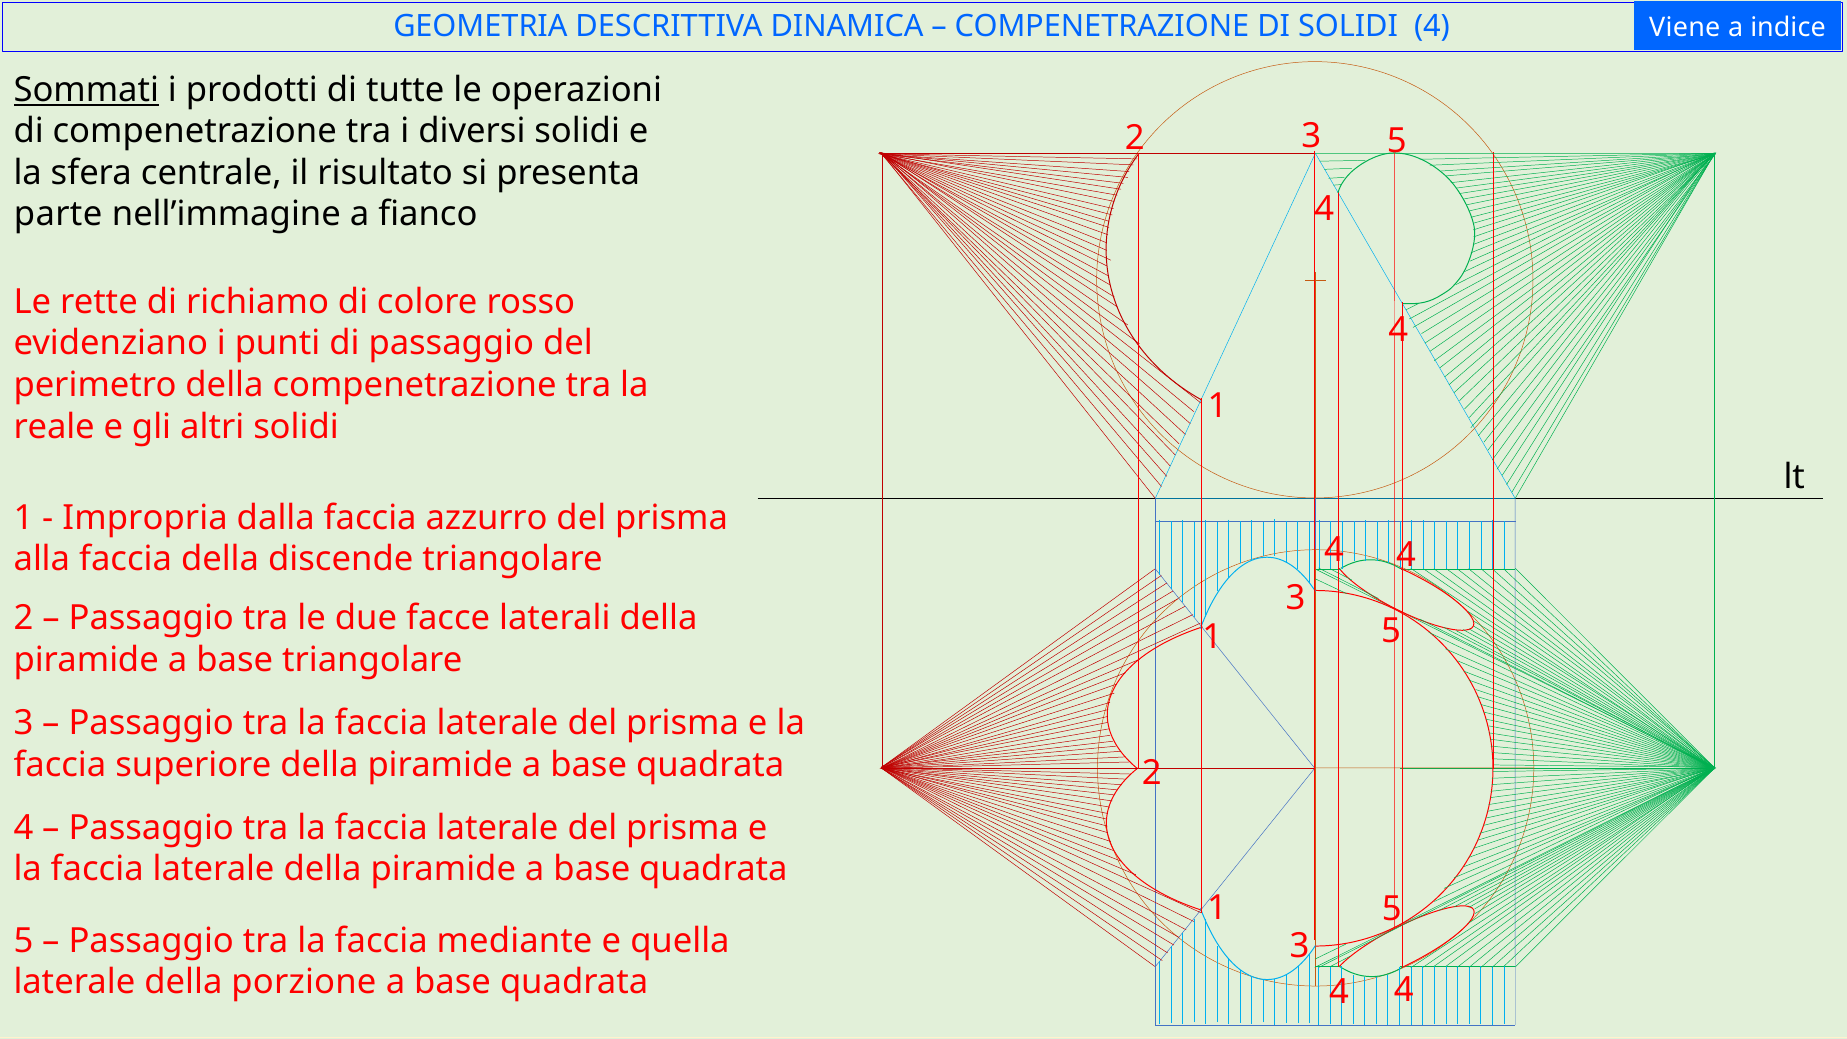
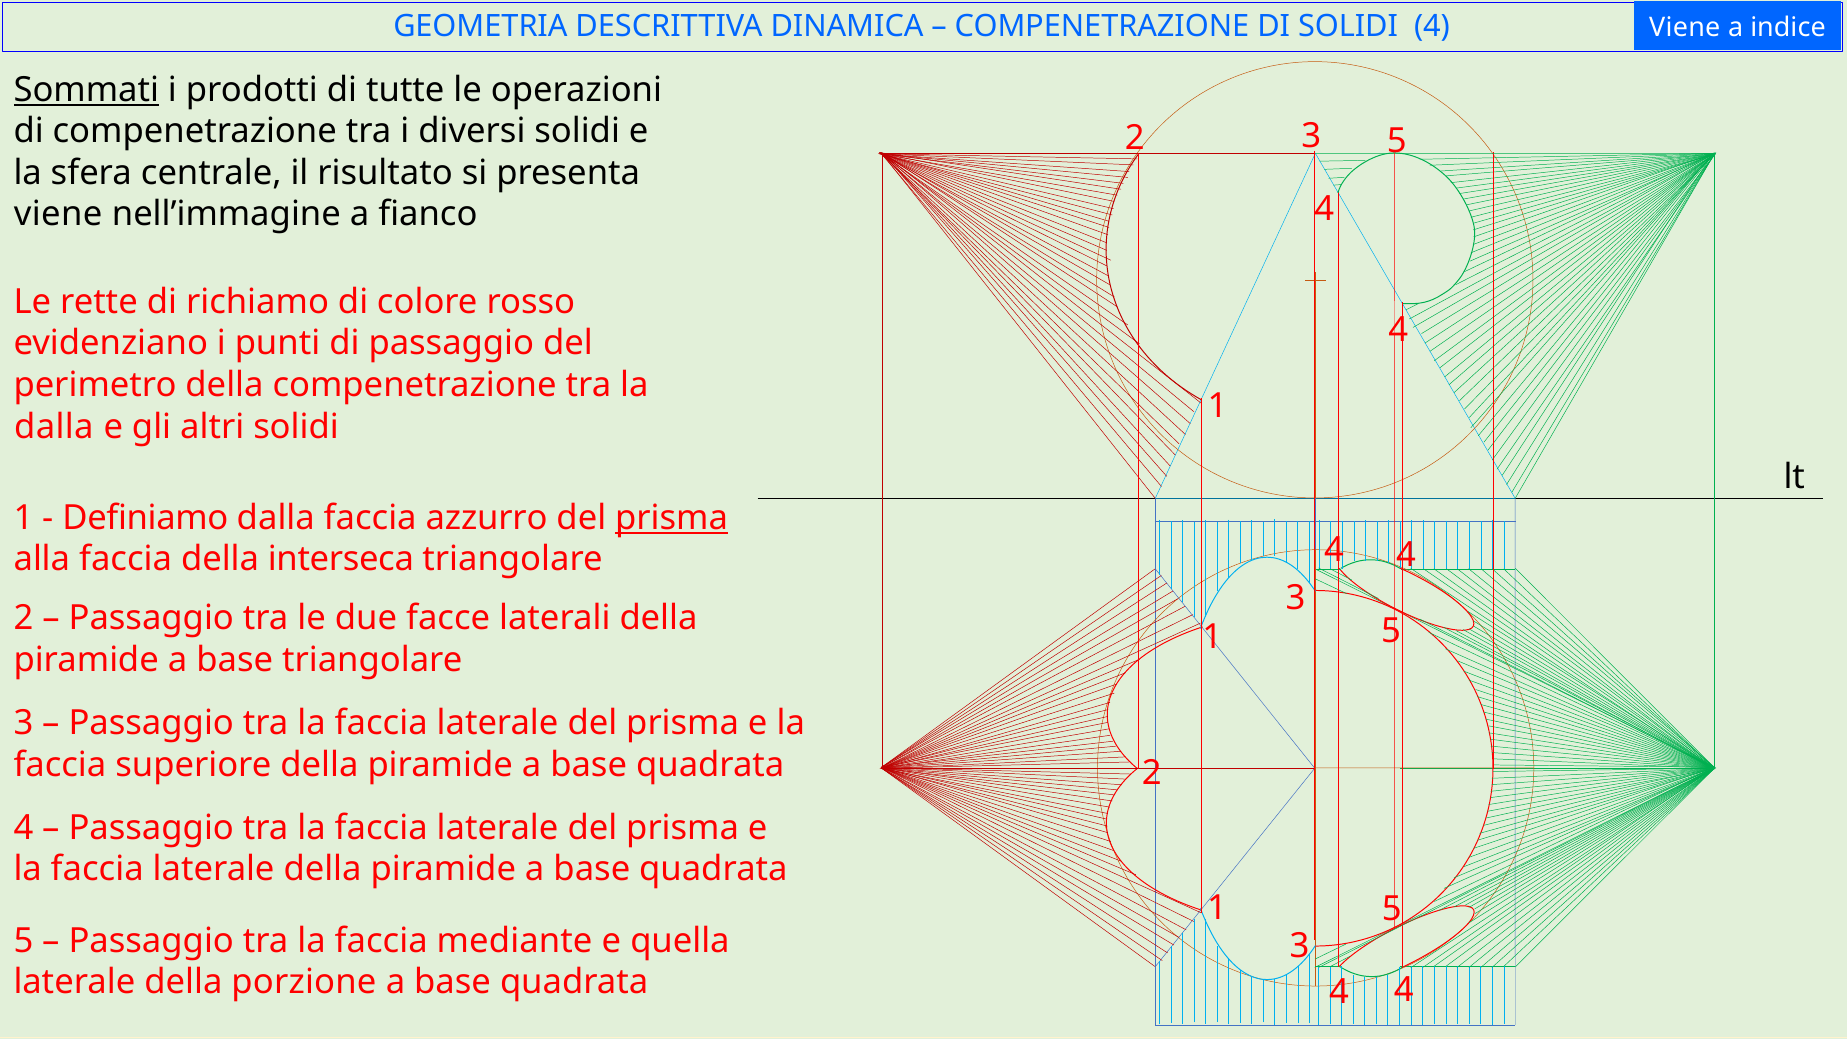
parte: parte -> viene (58, 214)
reale: reale -> dalla (54, 427)
Impropria: Impropria -> Definiamo (145, 518)
prisma underline: none -> present (672, 518)
discende: discende -> interseca (341, 560)
